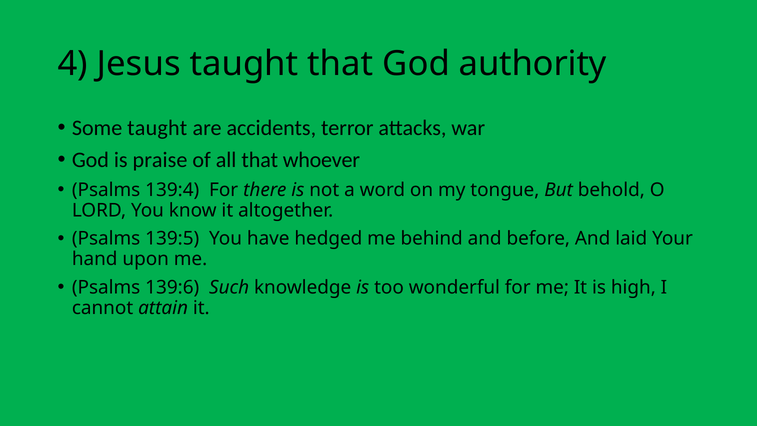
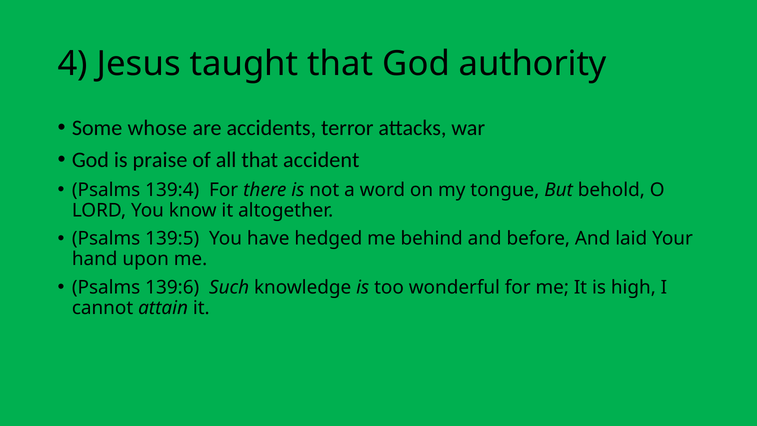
Some taught: taught -> whose (157, 128)
whoever: whoever -> accident (321, 160)
